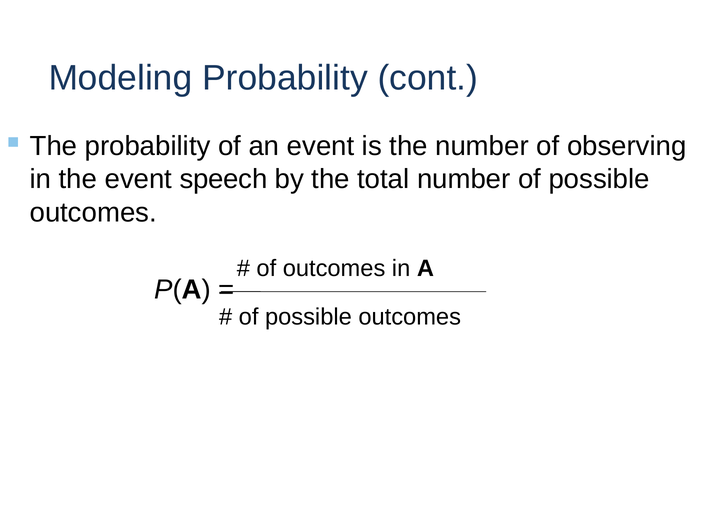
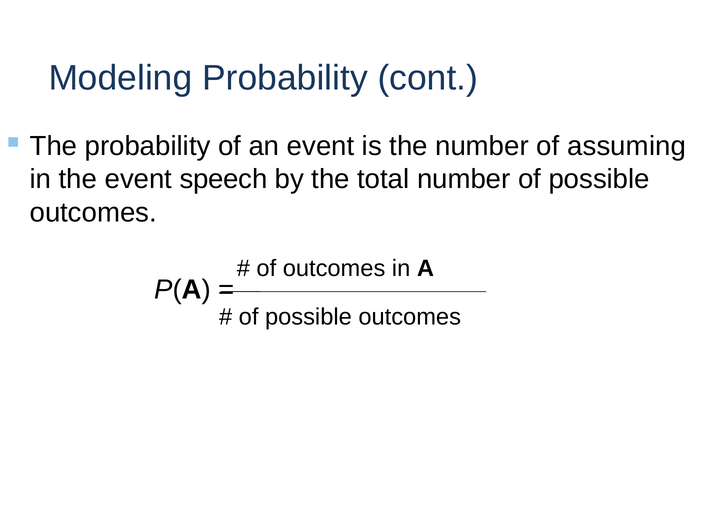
observing: observing -> assuming (627, 146)
